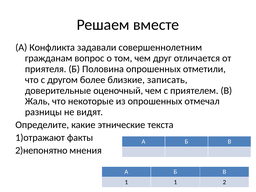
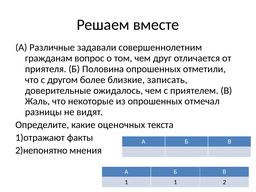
Конфликта: Конфликта -> Различные (52, 48)
оценочный: оценочный -> ожидалось (118, 91)
этнические: этнические -> оценочных (121, 125)
